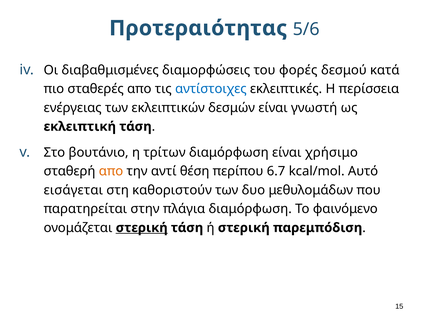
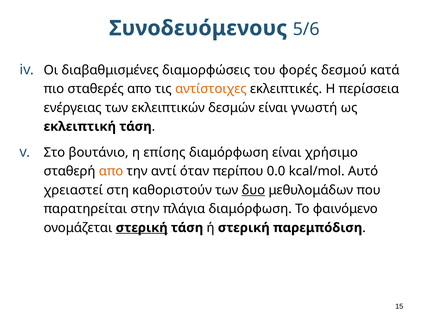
Προτεραιότητας: Προτεραιότητας -> Συνοδευόμενους (198, 28)
αντίστοιχες colour: blue -> orange (211, 89)
τρίτων: τρίτων -> επίσης (164, 153)
θέση: θέση -> όταν (195, 172)
6.7: 6.7 -> 0.0 (276, 172)
εισάγεται: εισάγεται -> χρειαστεί (73, 191)
δυο underline: none -> present (253, 191)
